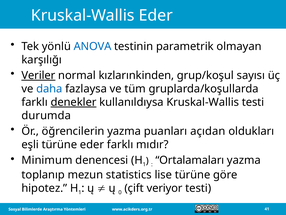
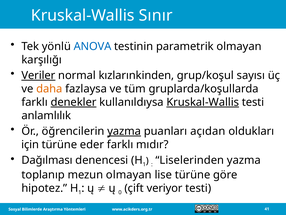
Kruskal-Wallis Eder: Eder -> Sınır (156, 15)
daha colour: blue -> orange (49, 89)
Kruskal-Wallis underline: none -> present (203, 102)
durumda: durumda -> anlamlılık (46, 115)
yazma underline: none -> present (124, 131)
eşli: eşli -> için (30, 144)
Minimum: Minimum -> Dağılması (47, 160)
Ortalamaları: Ortalamaları -> Liselerinden (190, 160)
mezun statistics: statistics -> olmayan (129, 174)
